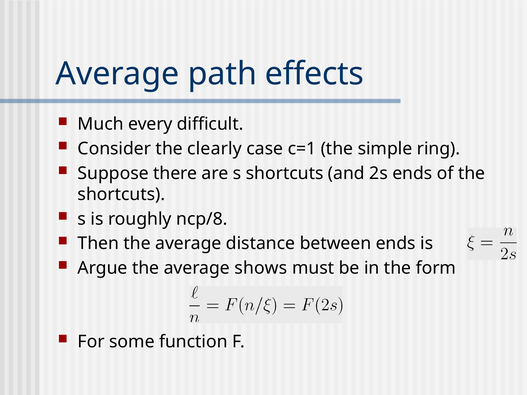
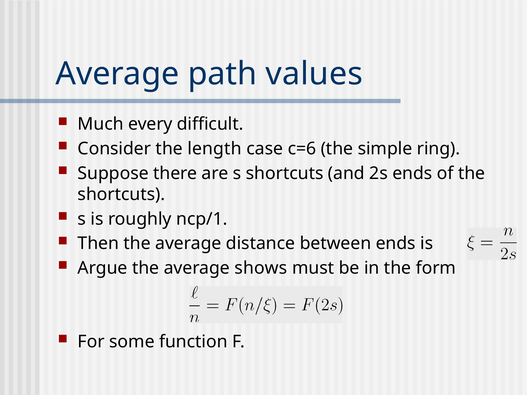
effects: effects -> values (314, 74)
clearly: clearly -> length (215, 149)
c=1: c=1 -> c=6 (302, 149)
ncp/8: ncp/8 -> ncp/1 (202, 219)
